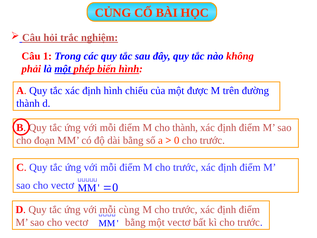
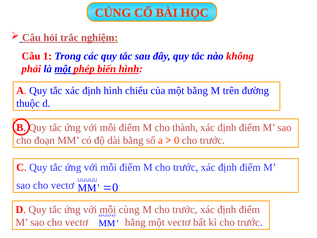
một được: được -> bằng (197, 91)
thành: thành -> thuộc (28, 103)
